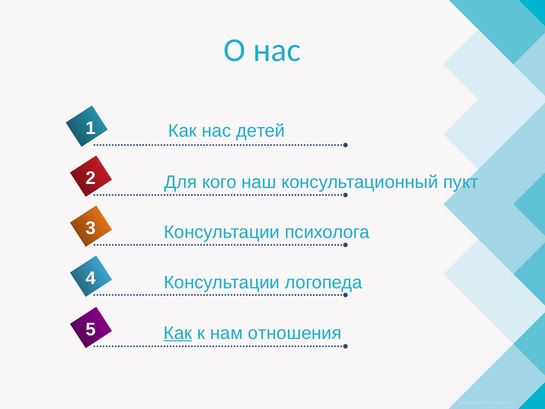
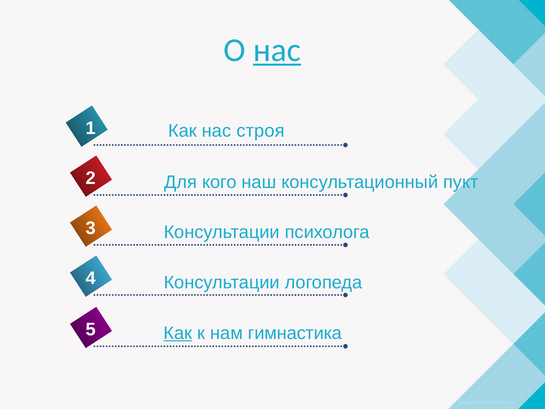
нас underline: none -> present (277, 50)
детей: детей -> строя (260, 131)
отношения: отношения -> гимнастика (295, 333)
